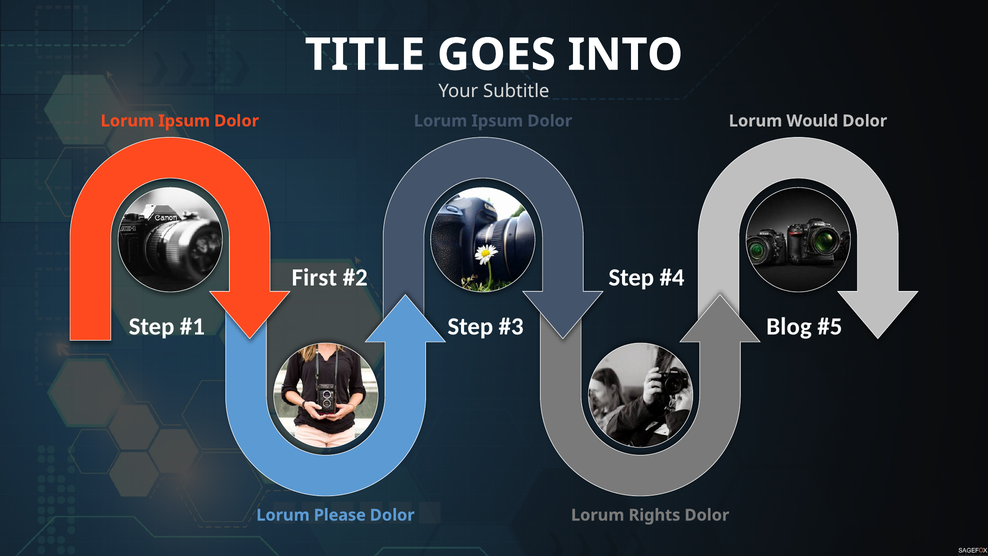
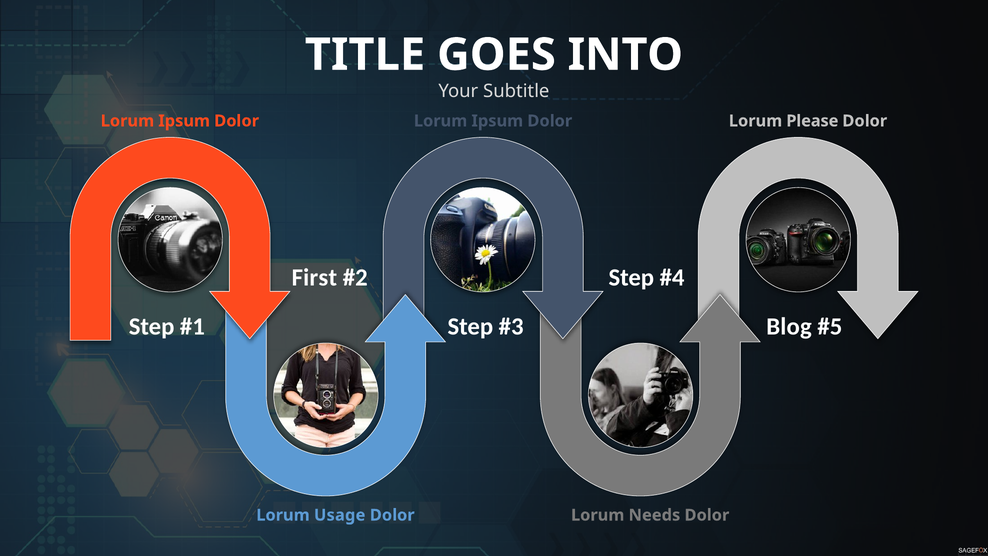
Would: Would -> Please (812, 121)
Please: Please -> Usage (340, 515)
Rights: Rights -> Needs (654, 515)
